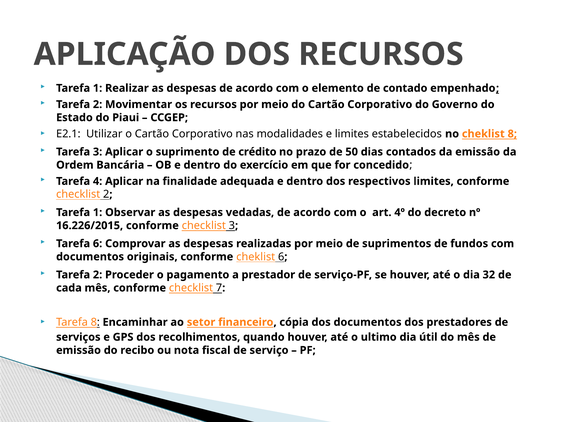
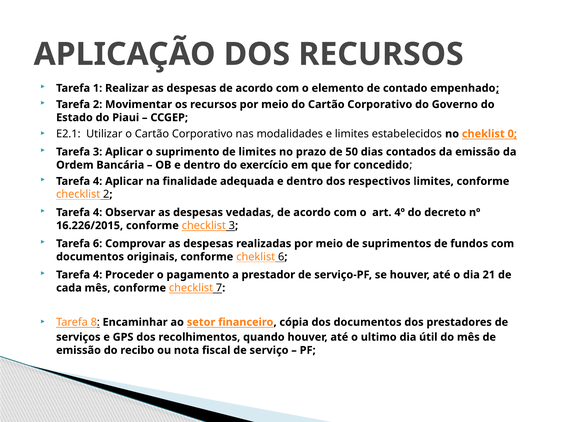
cheklist 8: 8 -> 0 (512, 134)
de crédito: crédito -> limites (257, 152)
1: 1 -> 4 (98, 212)
2: 2 -> 4 (98, 274)
32: 32 -> 21 (489, 274)
